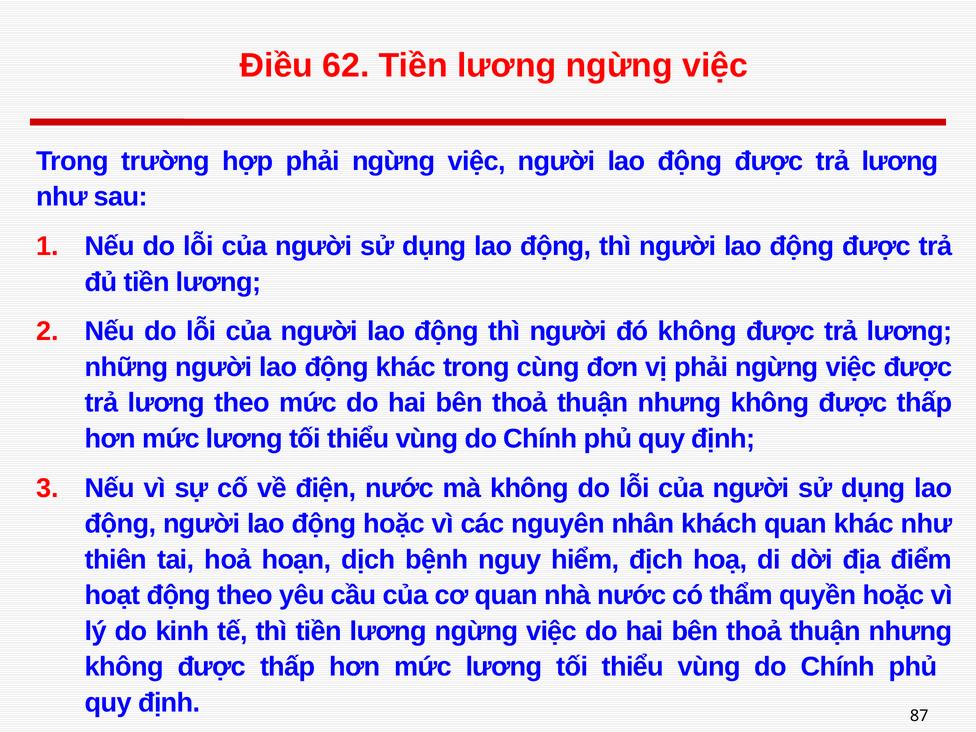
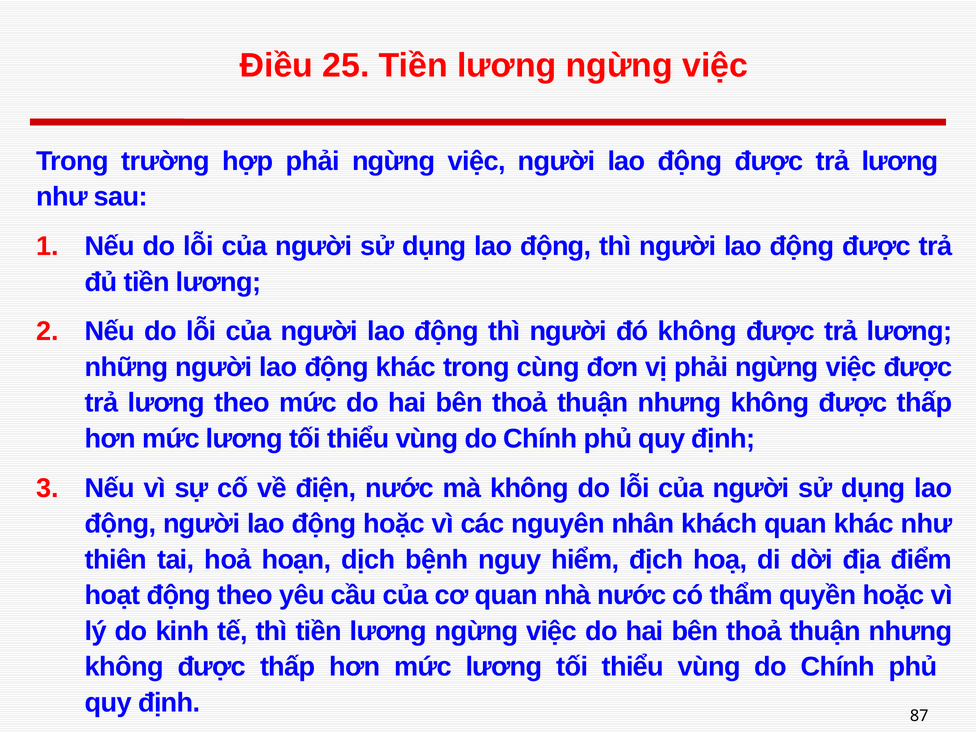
62: 62 -> 25 (346, 65)
